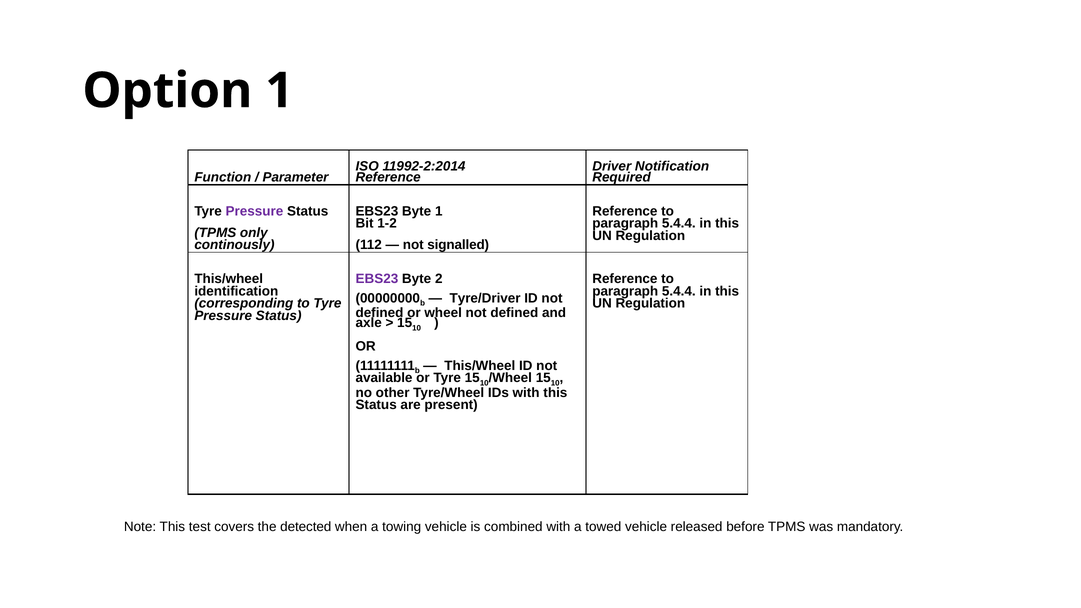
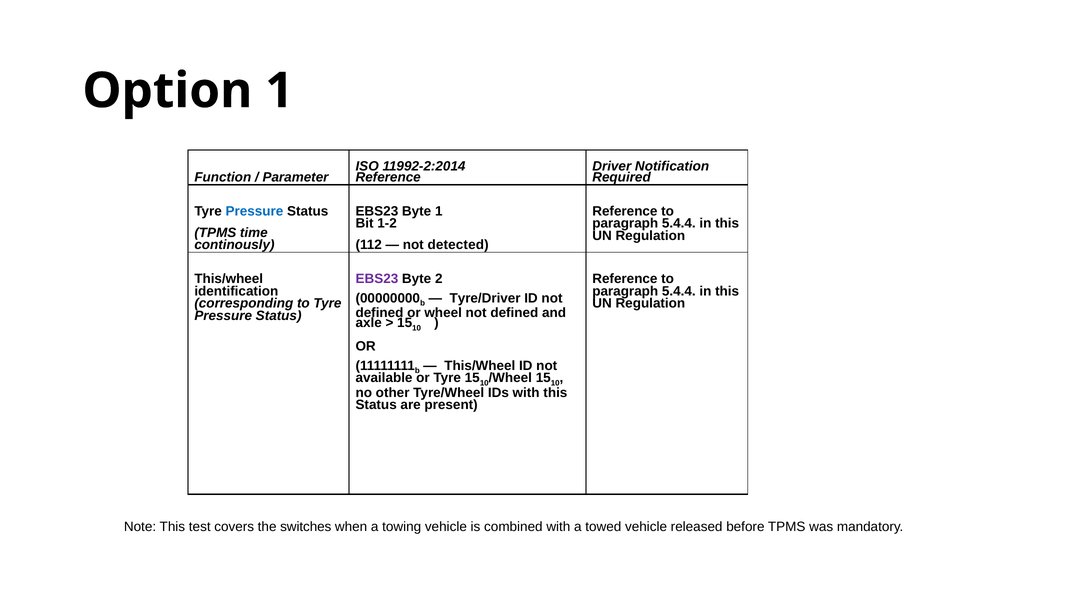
Pressure colour: purple -> blue (254, 211)
only: only -> time (254, 233)
signalled: signalled -> detected (458, 245)
detected: detected -> switches (306, 527)
